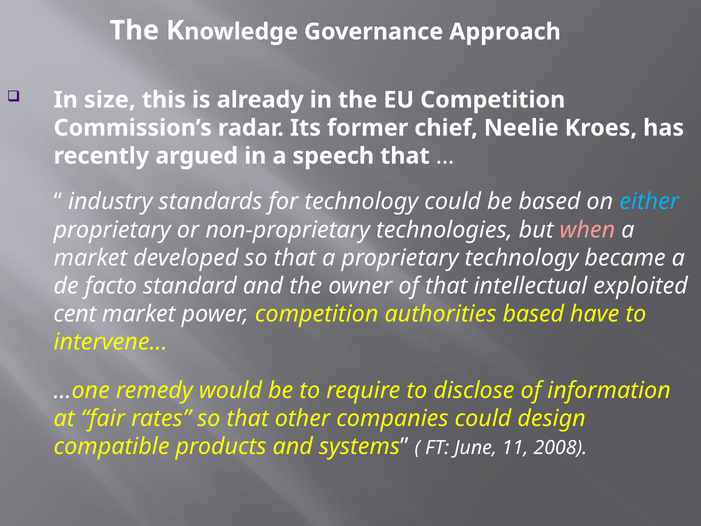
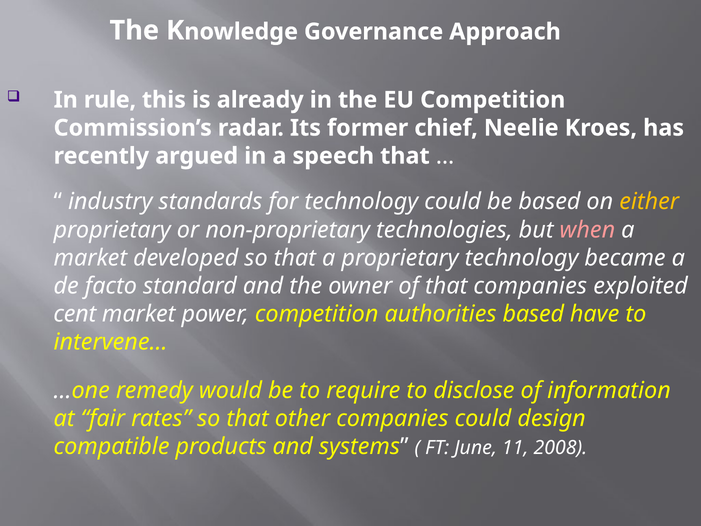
size: size -> rule (110, 100)
either colour: light blue -> yellow (649, 202)
that intellectual: intellectual -> companies (530, 286)
